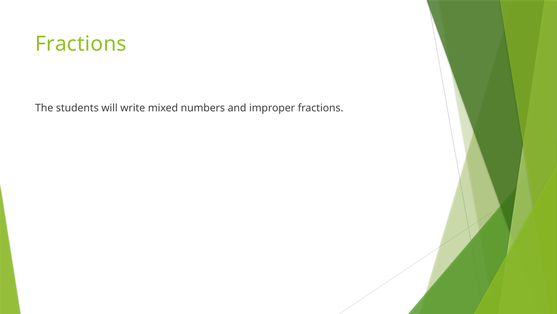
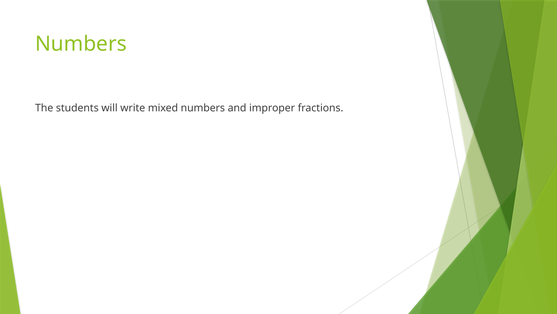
Fractions: Fractions -> Numbers (81, 44)
